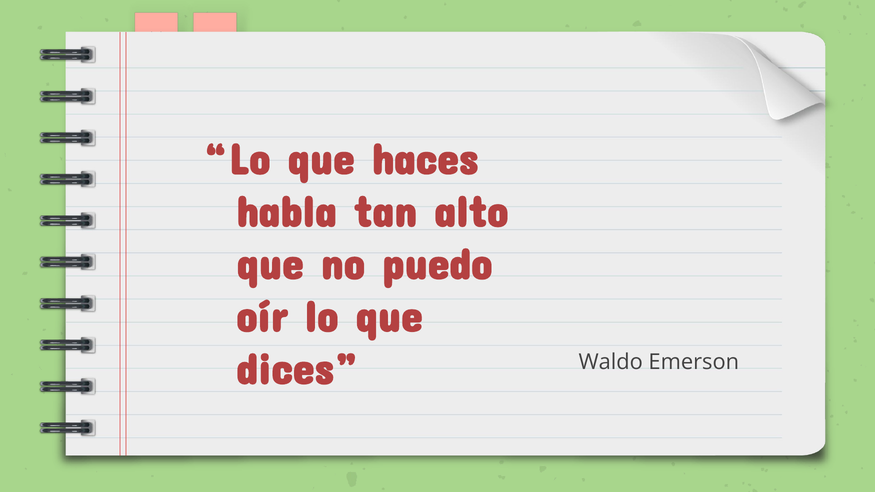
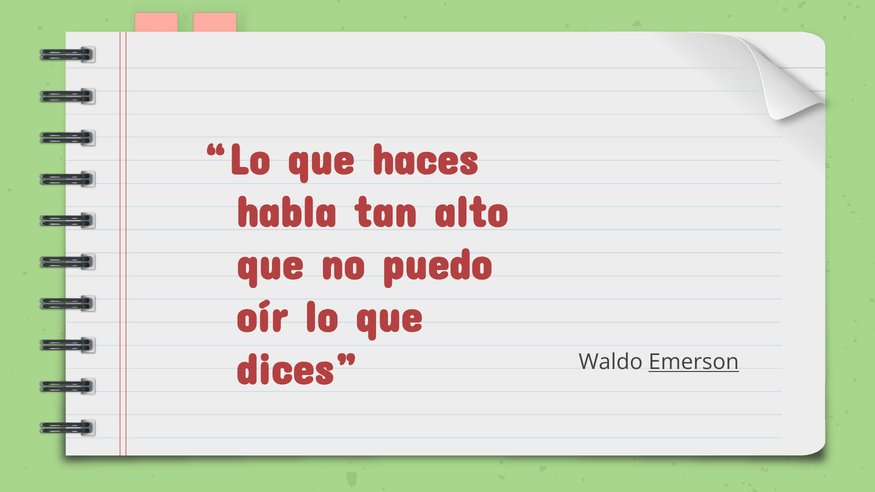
Emerson underline: none -> present (694, 362)
